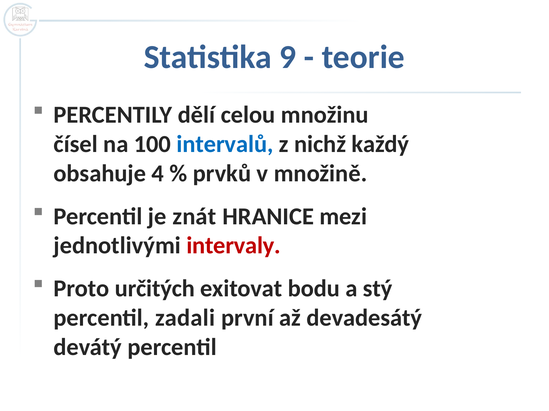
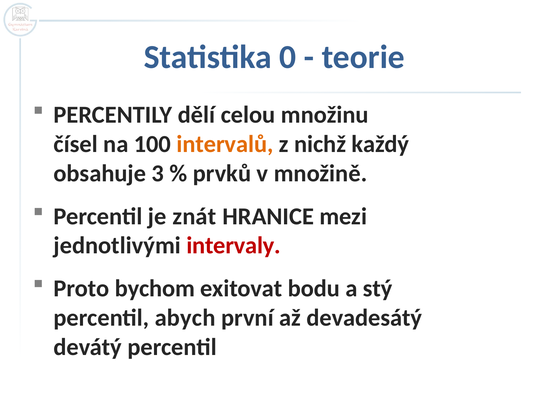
9: 9 -> 0 (288, 57)
intervalů colour: blue -> orange (225, 144)
4: 4 -> 3 (158, 174)
určitých: určitých -> bychom (155, 289)
zadali: zadali -> abych (185, 318)
